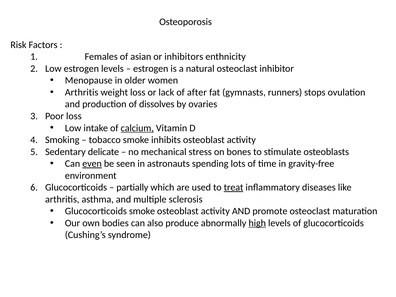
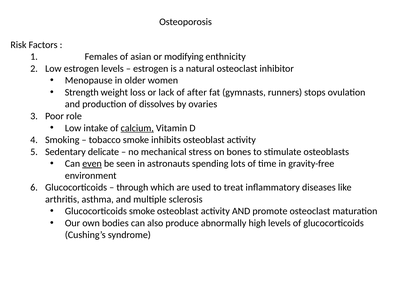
inhibitors: inhibitors -> modifying (184, 57)
Arthritis: Arthritis -> Strength (82, 92)
Poor loss: loss -> role (74, 116)
partially: partially -> through (132, 187)
treat underline: present -> none (234, 187)
high underline: present -> none (257, 223)
